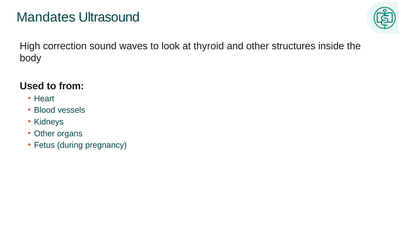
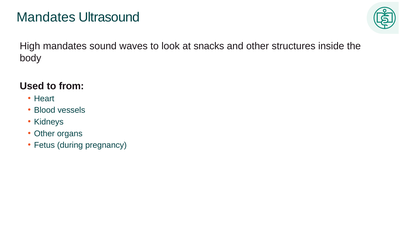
High correction: correction -> mandates (65, 46)
thyroid: thyroid -> snacks (209, 46)
